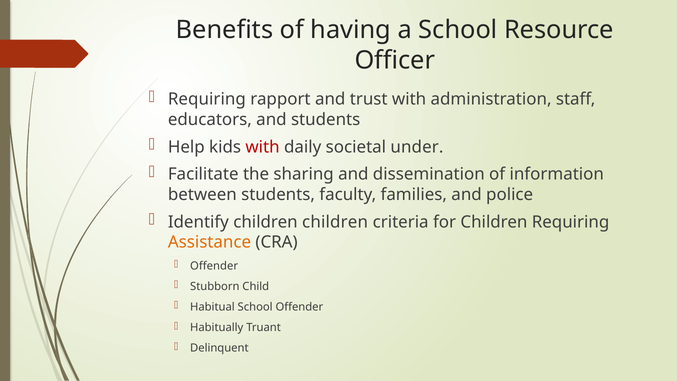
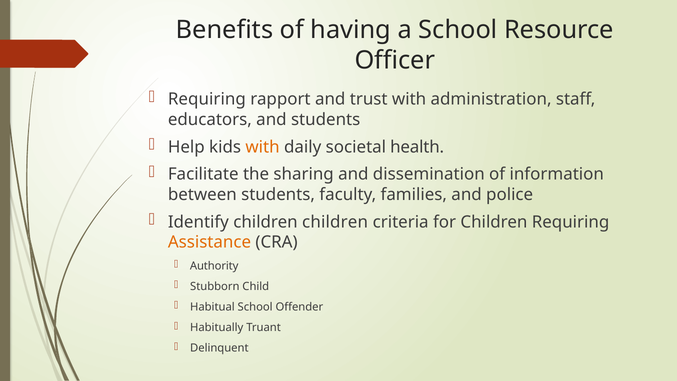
with colour: red -> orange (263, 147)
under: under -> health (417, 147)
Offender: Offender -> Authority (214, 266)
